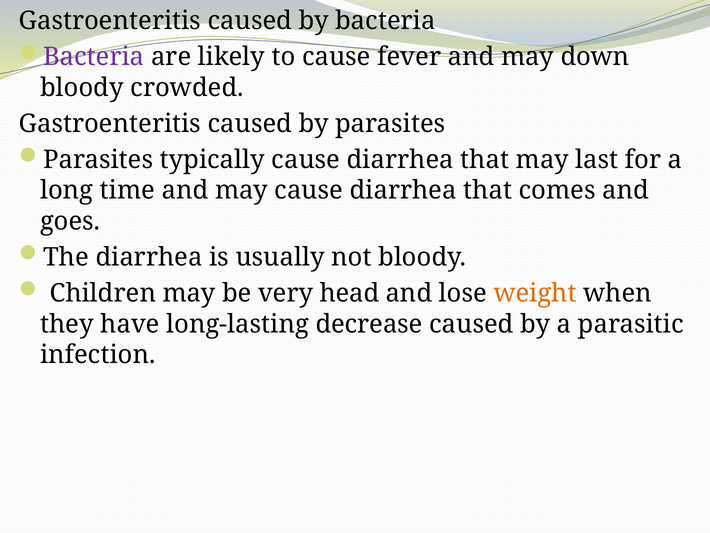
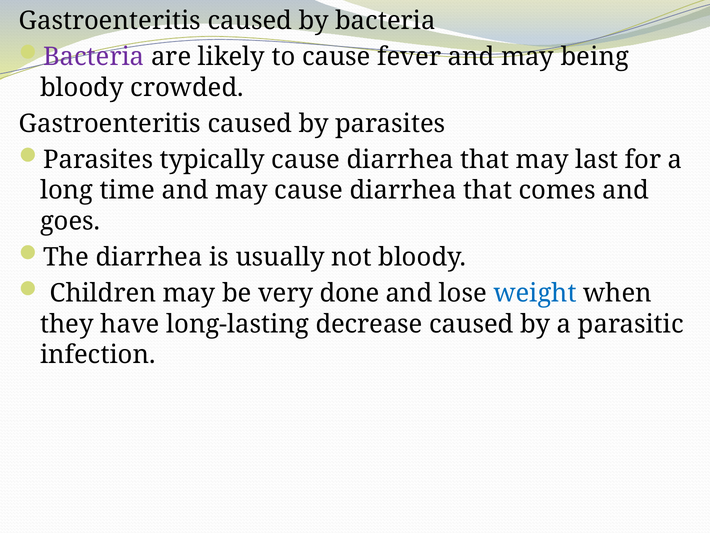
down: down -> being (595, 57)
head: head -> done (350, 293)
weight colour: orange -> blue (535, 293)
